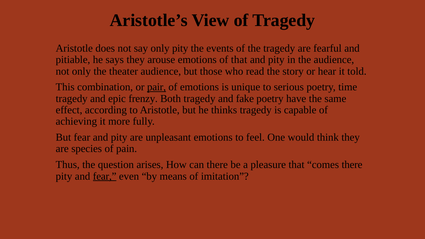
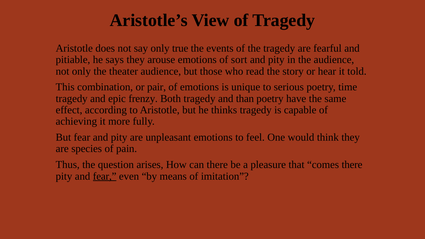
only pity: pity -> true (180, 48)
of that: that -> sort (239, 60)
pair underline: present -> none (157, 87)
fake: fake -> than (245, 99)
